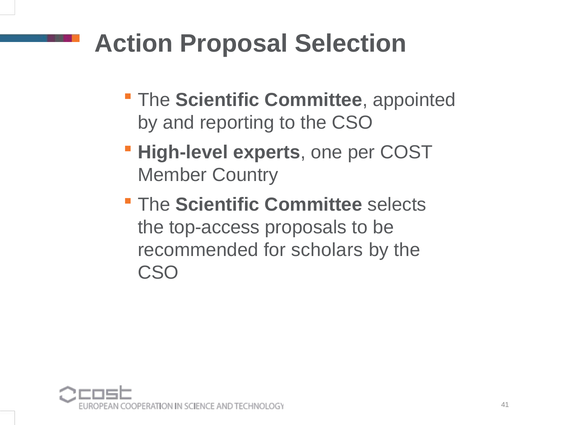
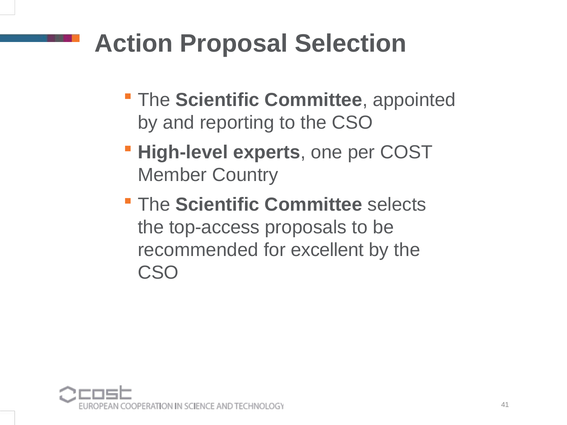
scholars: scholars -> excellent (327, 250)
